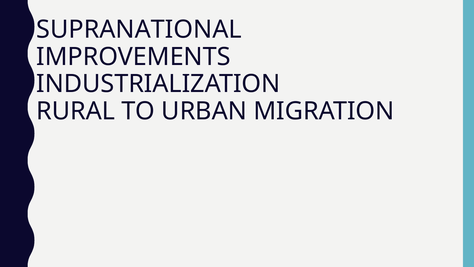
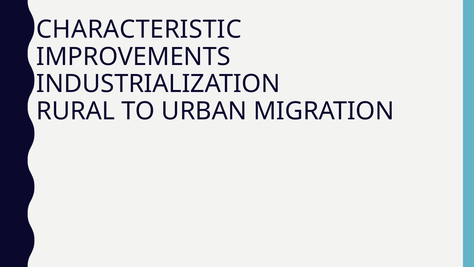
SUPRANATIONAL: SUPRANATIONAL -> CHARACTERISTIC (139, 29)
